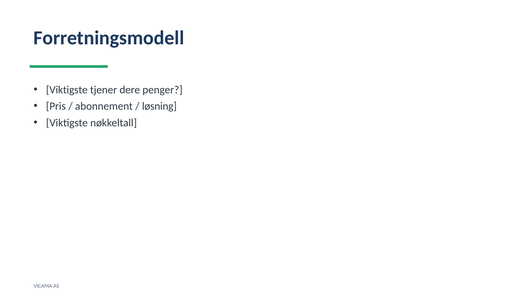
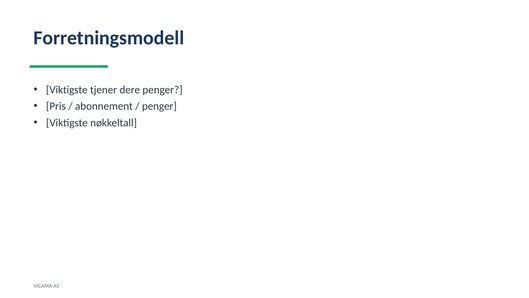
løsning: løsning -> penger (159, 106)
